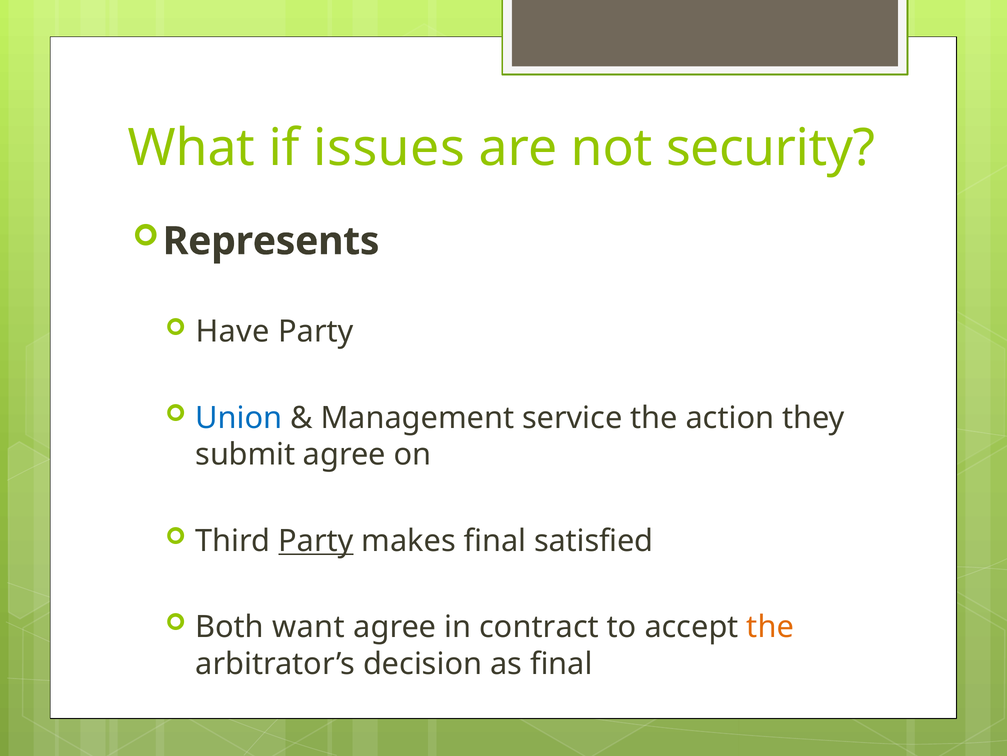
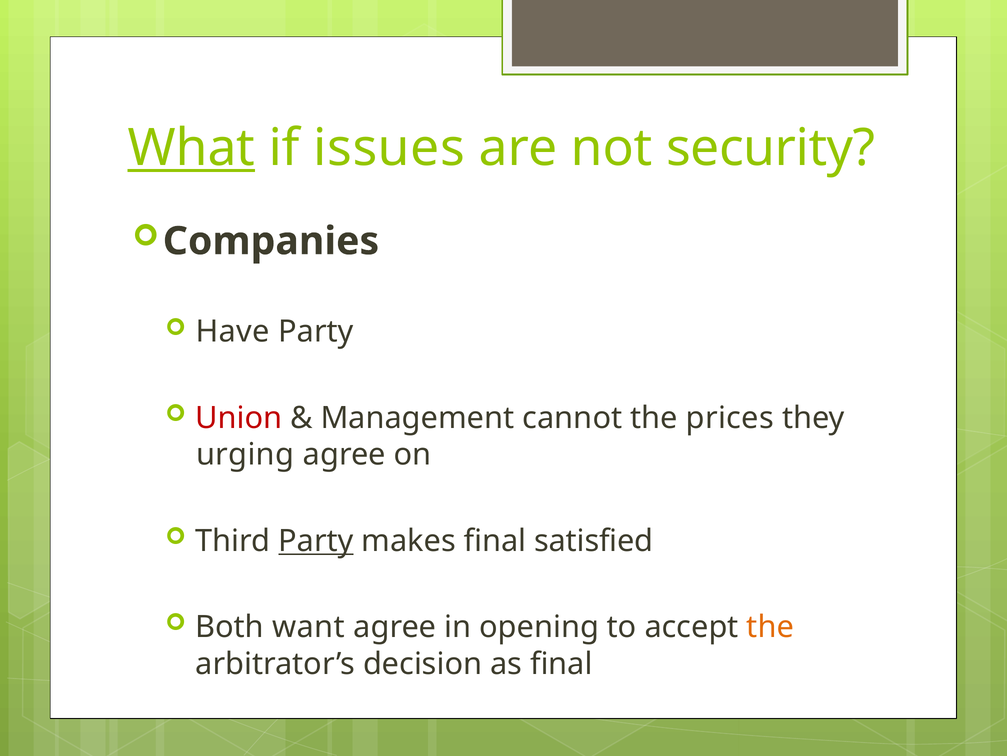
What underline: none -> present (191, 148)
Represents: Represents -> Companies (271, 241)
Union colour: blue -> red (239, 418)
service: service -> cannot (572, 418)
action: action -> prices (730, 418)
submit: submit -> urging (245, 454)
contract: contract -> opening (539, 626)
